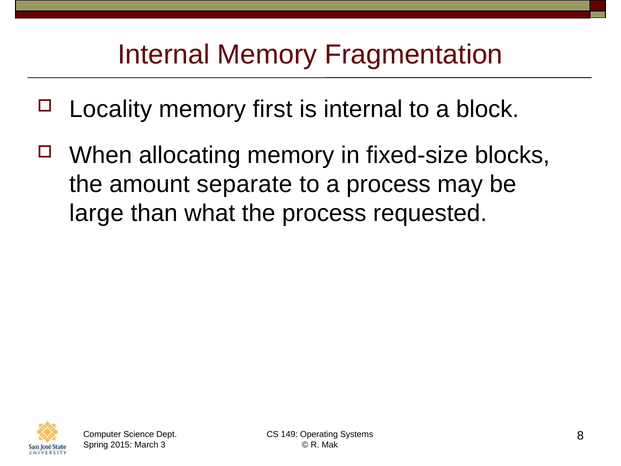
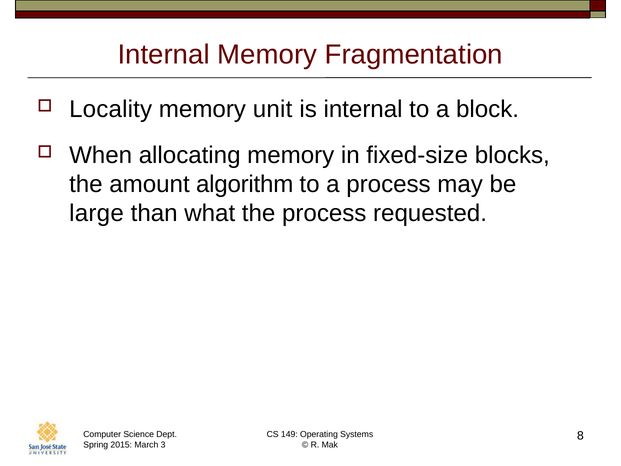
first: first -> unit (273, 109)
separate: separate -> algorithm (245, 184)
